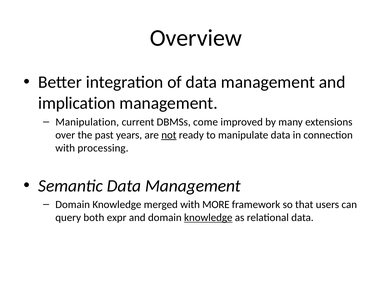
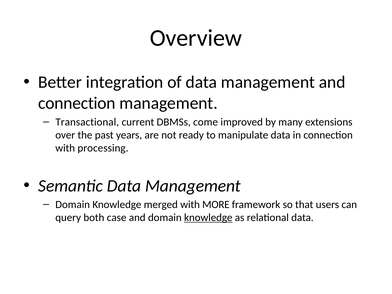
implication: implication -> connection (77, 103)
Manipulation: Manipulation -> Transactional (87, 122)
not underline: present -> none (169, 135)
expr: expr -> case (117, 218)
